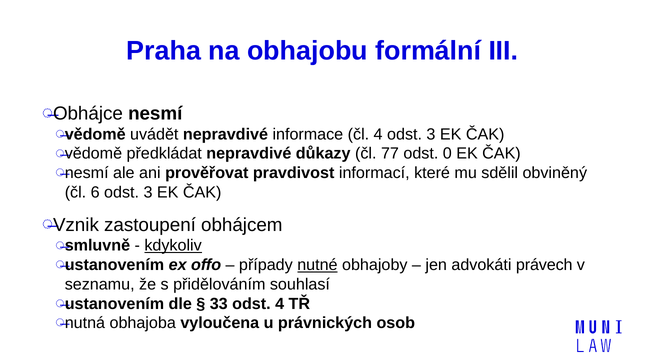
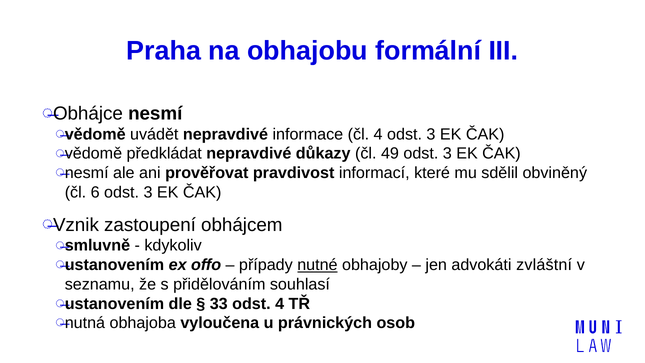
77: 77 -> 49 (390, 154)
0: 0 -> 3 (447, 154)
kdykoliv underline: present -> none (173, 245)
právech: právech -> zvláštní (544, 265)
